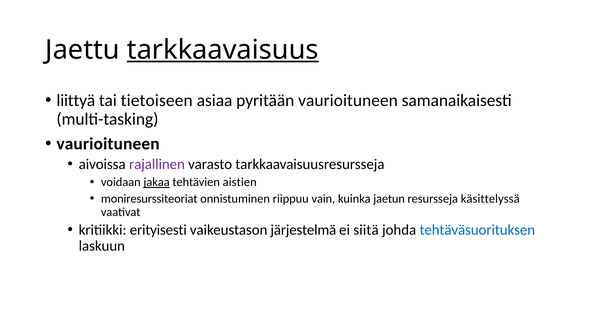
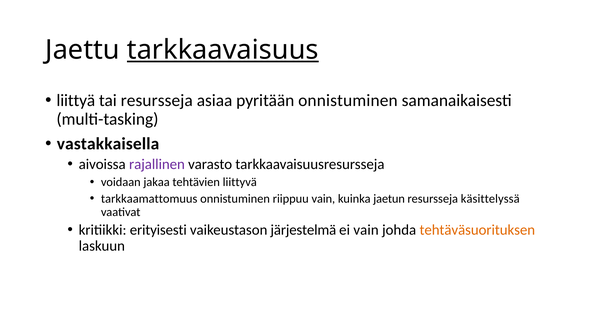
tai tietoiseen: tietoiseen -> resursseja (157, 100)
pyritään vaurioituneen: vaurioituneen -> onnistuminen (348, 100)
vaurioituneen: vaurioituneen -> vastakkaisella (108, 144)
jakaa underline: present -> none (157, 182)
aistien: aistien -> liittyvä (240, 182)
moniresurssiteoriat: moniresurssiteoriat -> tarkkaamattomuus (149, 199)
ei siitä: siitä -> vain (366, 230)
tehtäväsuorituksen colour: blue -> orange (477, 230)
